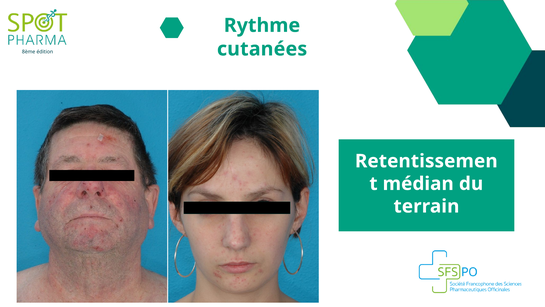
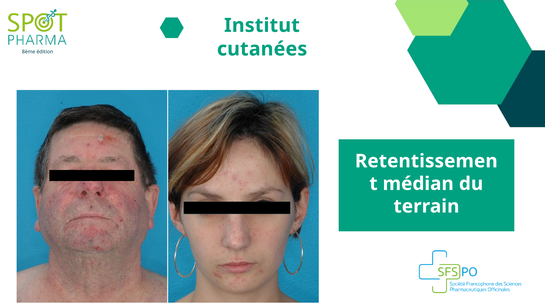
Rythme: Rythme -> Institut (262, 25)
